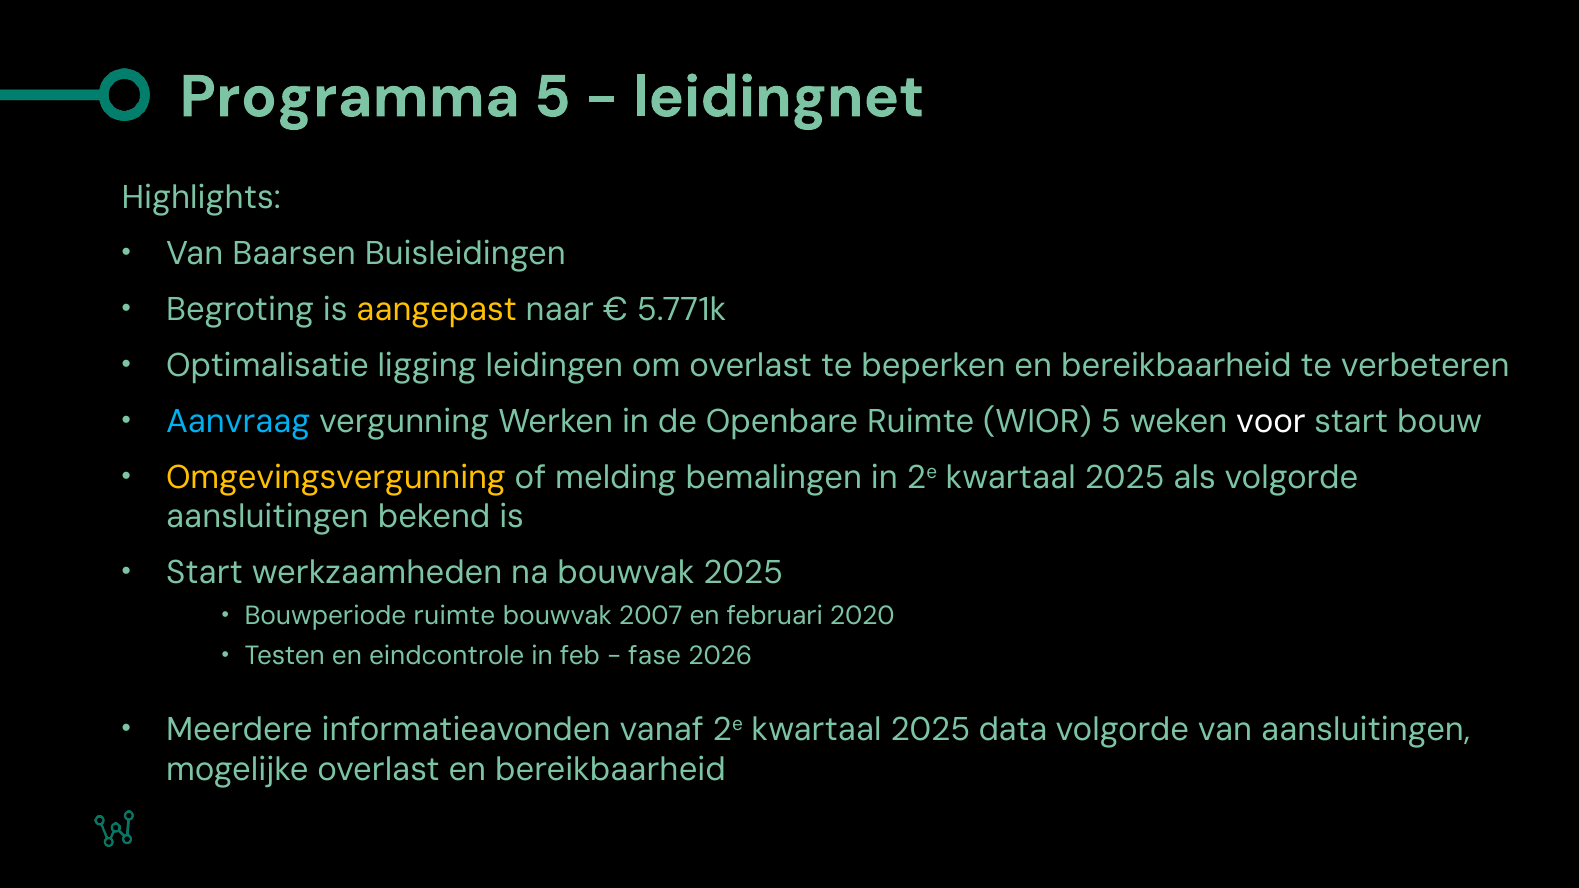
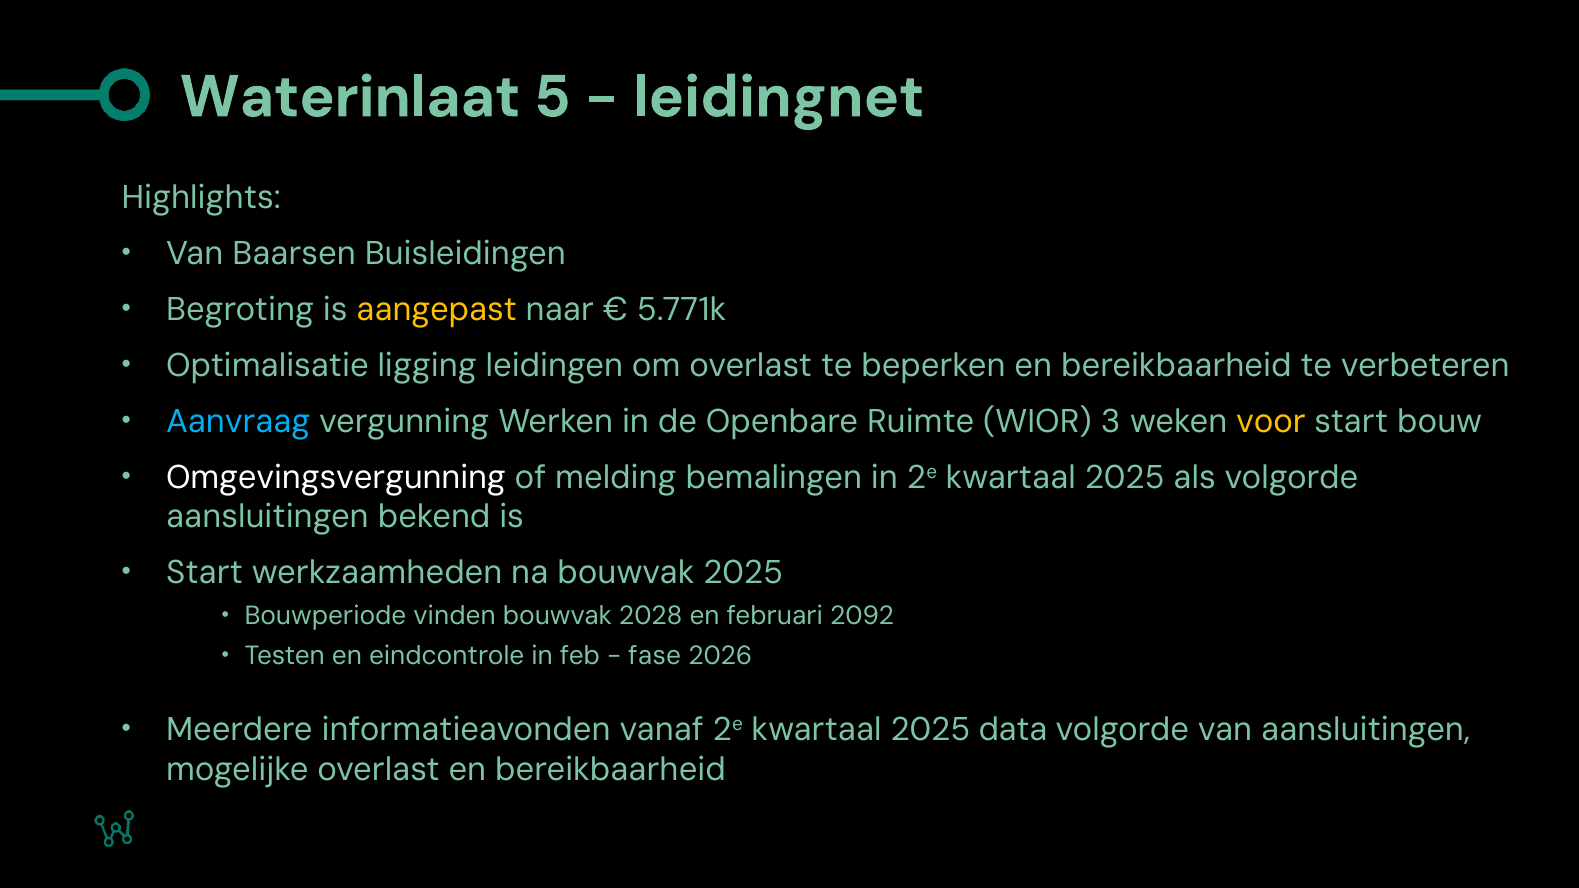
Programma: Programma -> Waterinlaat (350, 97)
WIOR 5: 5 -> 3 (1111, 422)
voor colour: white -> yellow (1271, 422)
Omgevingsvergunning colour: yellow -> white (336, 477)
Bouwperiode ruimte: ruimte -> vinden (455, 616)
2007: 2007 -> 2028 (651, 616)
2020: 2020 -> 2092 (862, 616)
